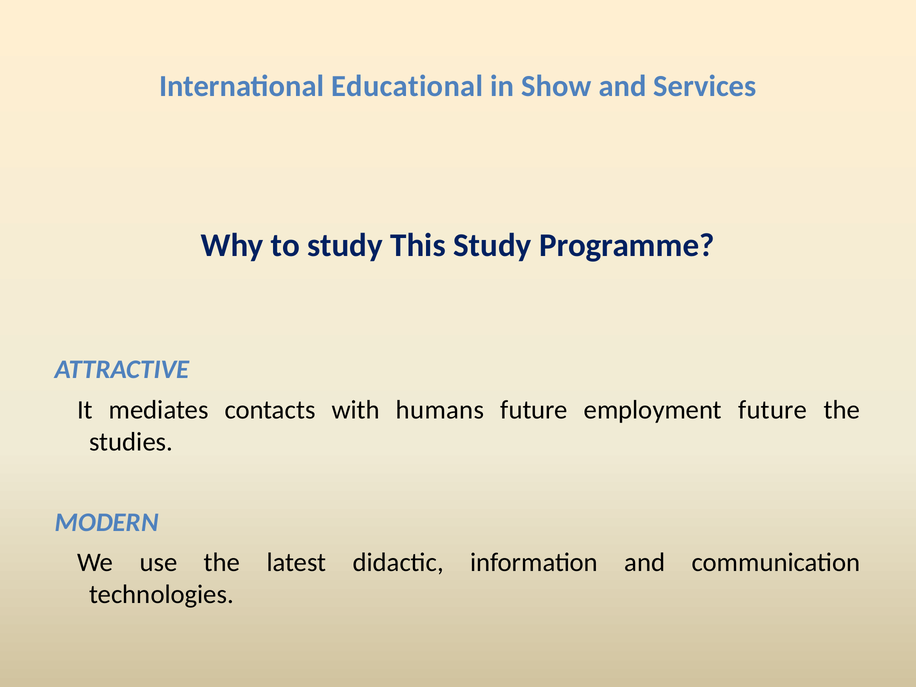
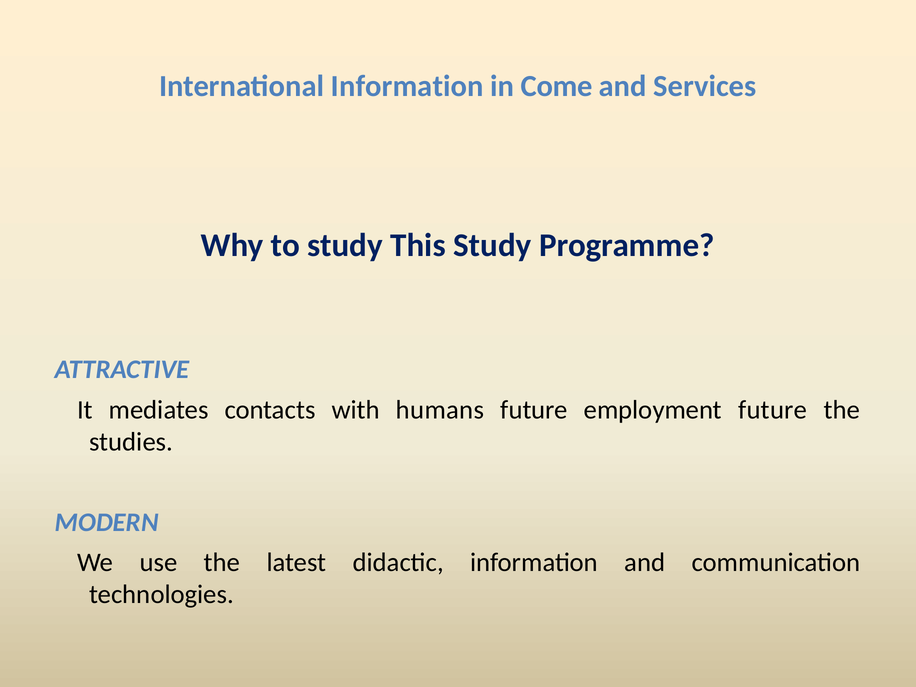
International Educational: Educational -> Information (407, 86)
Show: Show -> Come (557, 86)
